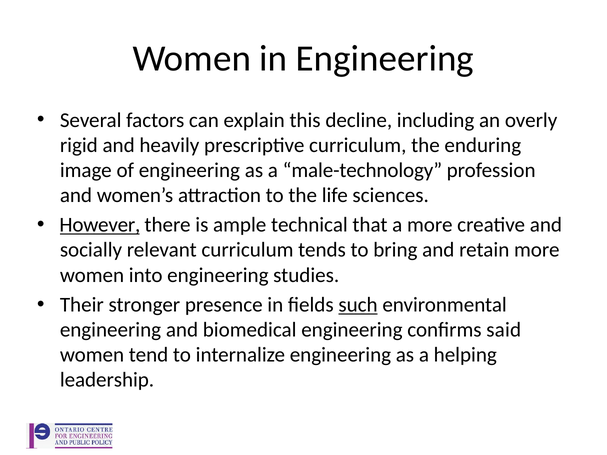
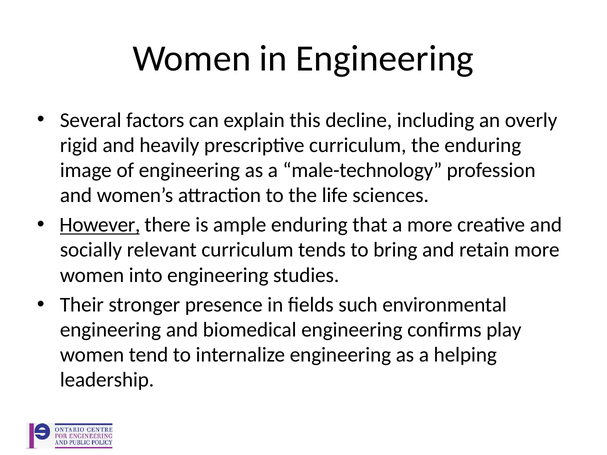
ample technical: technical -> enduring (309, 225)
such underline: present -> none (358, 305)
said: said -> play (504, 330)
